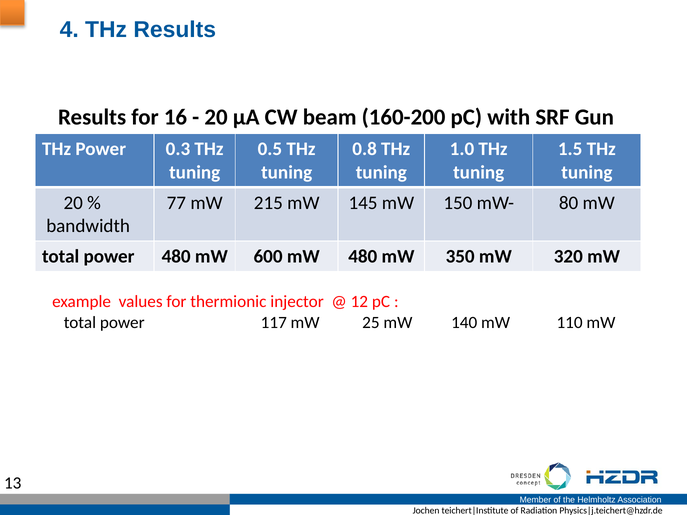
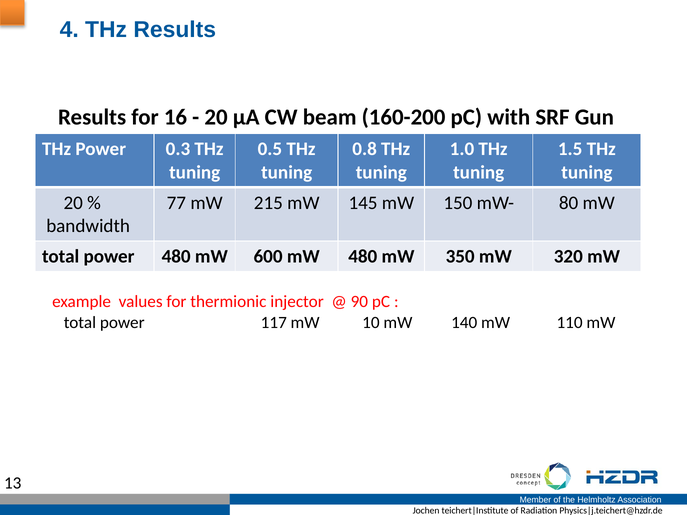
12: 12 -> 90 (359, 302)
25: 25 -> 10 (371, 322)
